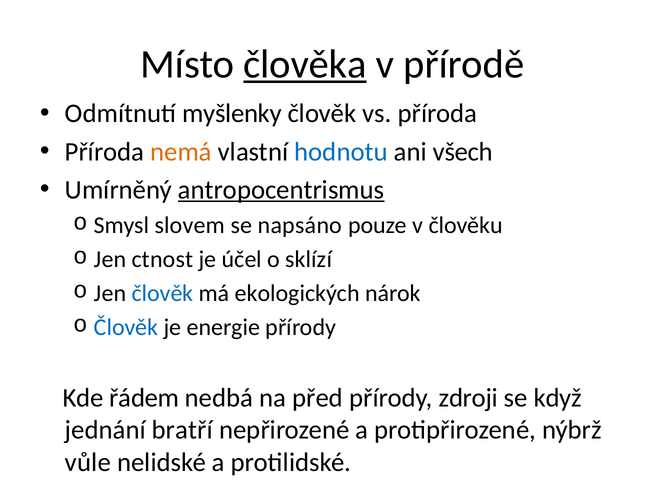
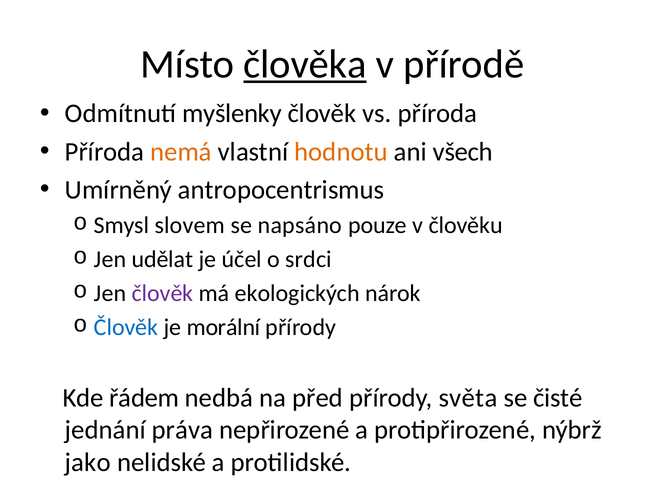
hodnotu colour: blue -> orange (341, 152)
antropocentrismus underline: present -> none (281, 190)
ctnost: ctnost -> udělat (162, 259)
sklízí: sklízí -> srdci (309, 259)
člověk colour: blue -> purple (162, 293)
energie: energie -> morální (224, 327)
zdroji: zdroji -> světa (468, 398)
když: když -> čisté (558, 398)
bratří: bratří -> práva (182, 430)
vůle: vůle -> jako (88, 462)
